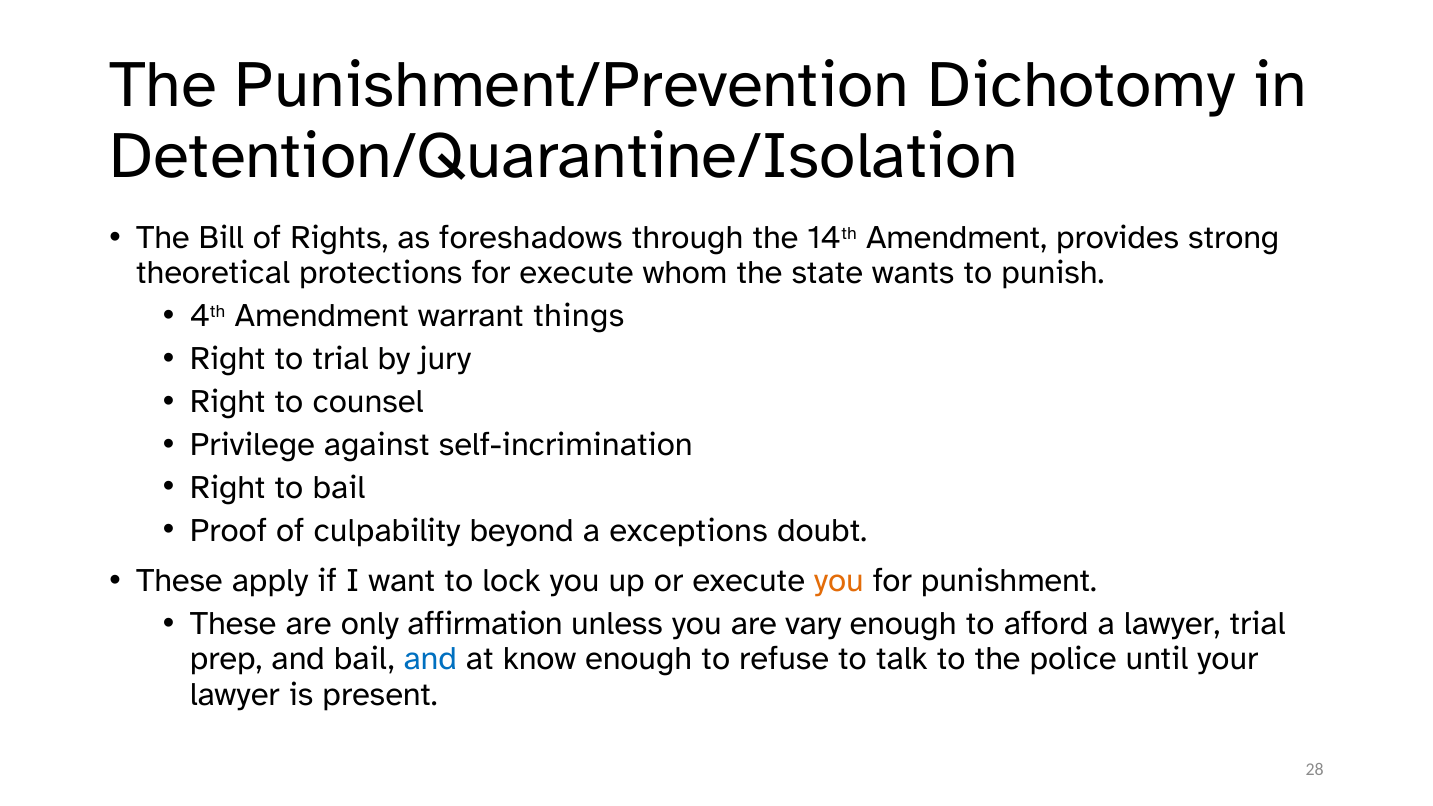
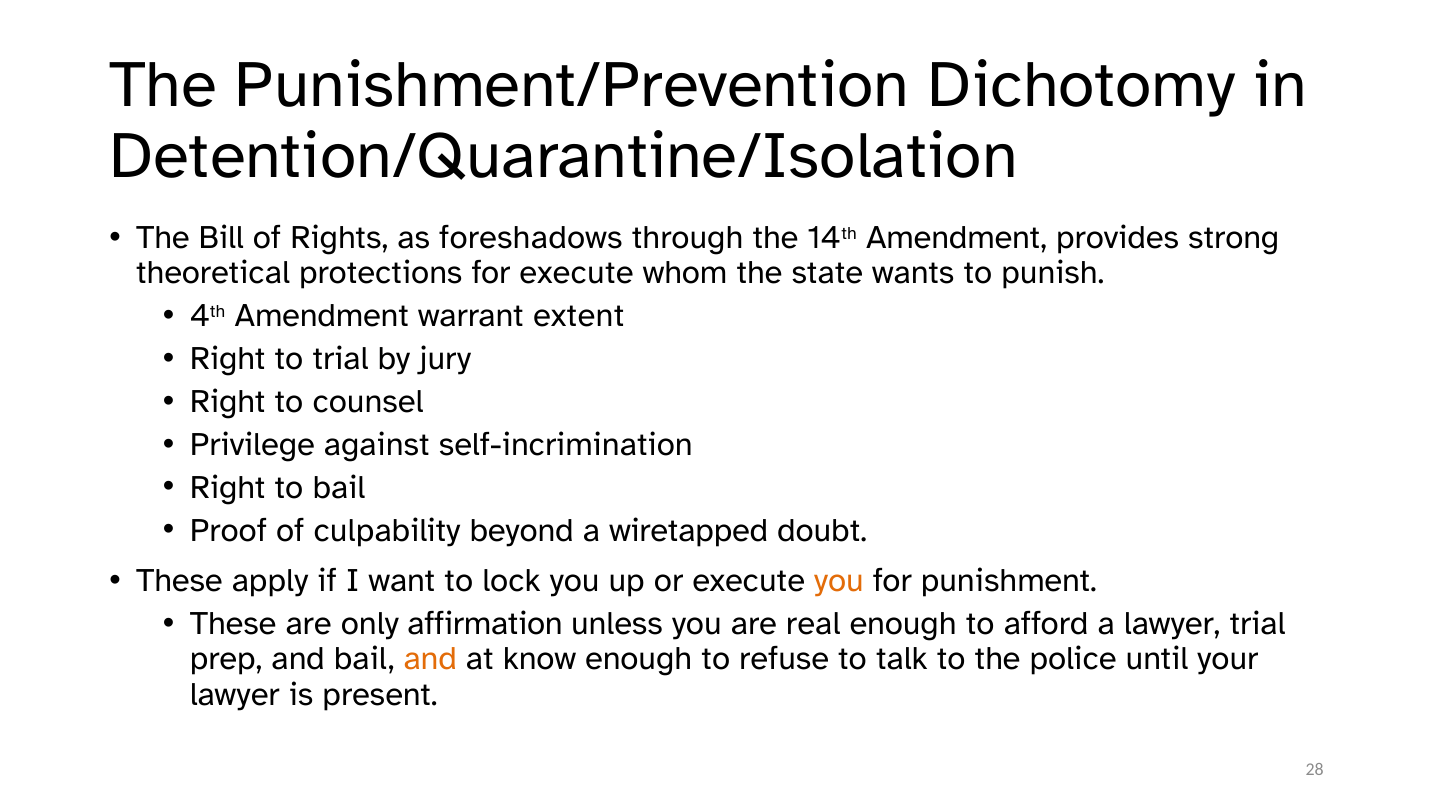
things: things -> extent (579, 316)
exceptions: exceptions -> wiretapped (689, 530)
vary: vary -> real (813, 624)
and colour: blue -> orange (430, 659)
